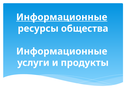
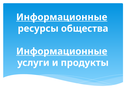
Информационные underline: none -> present (62, 51)
